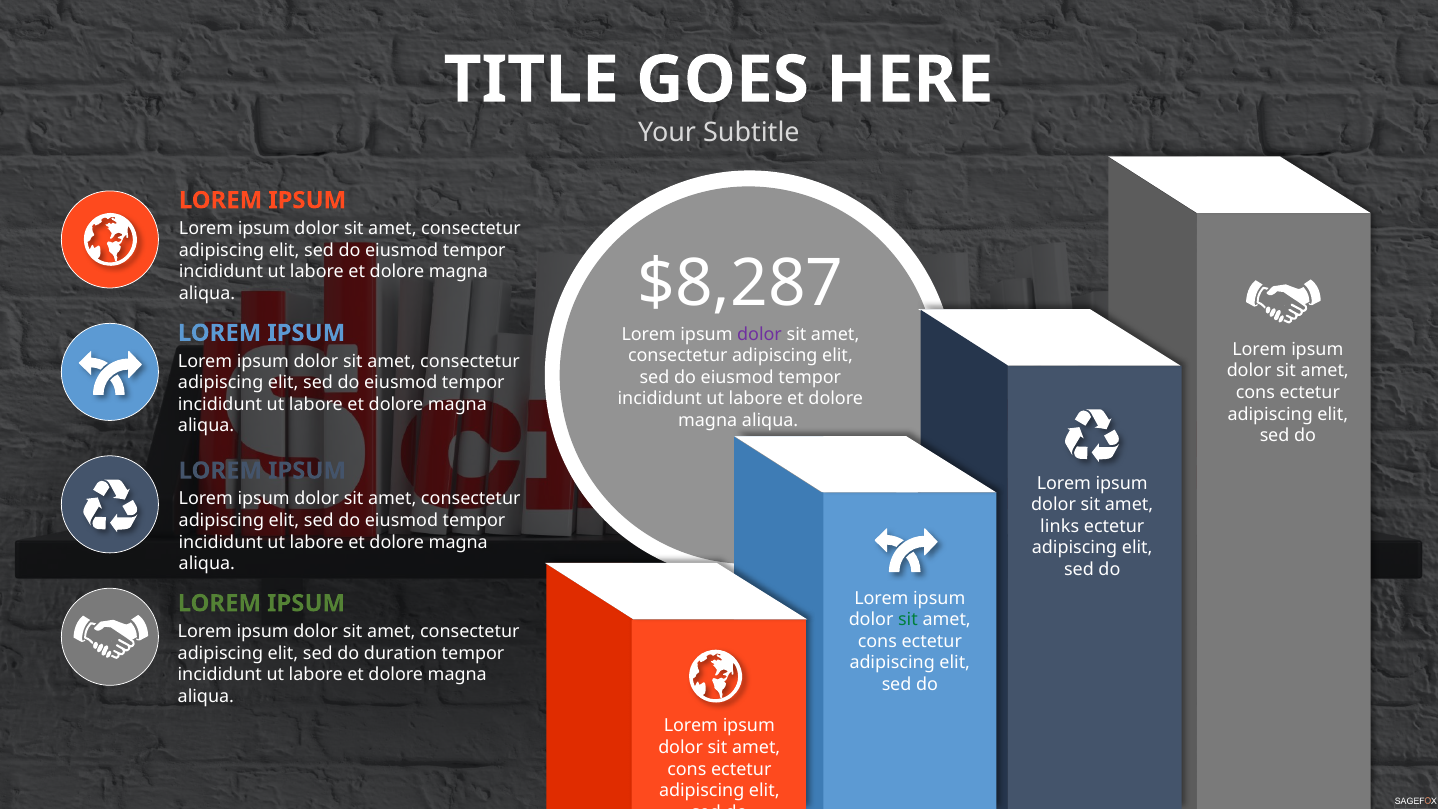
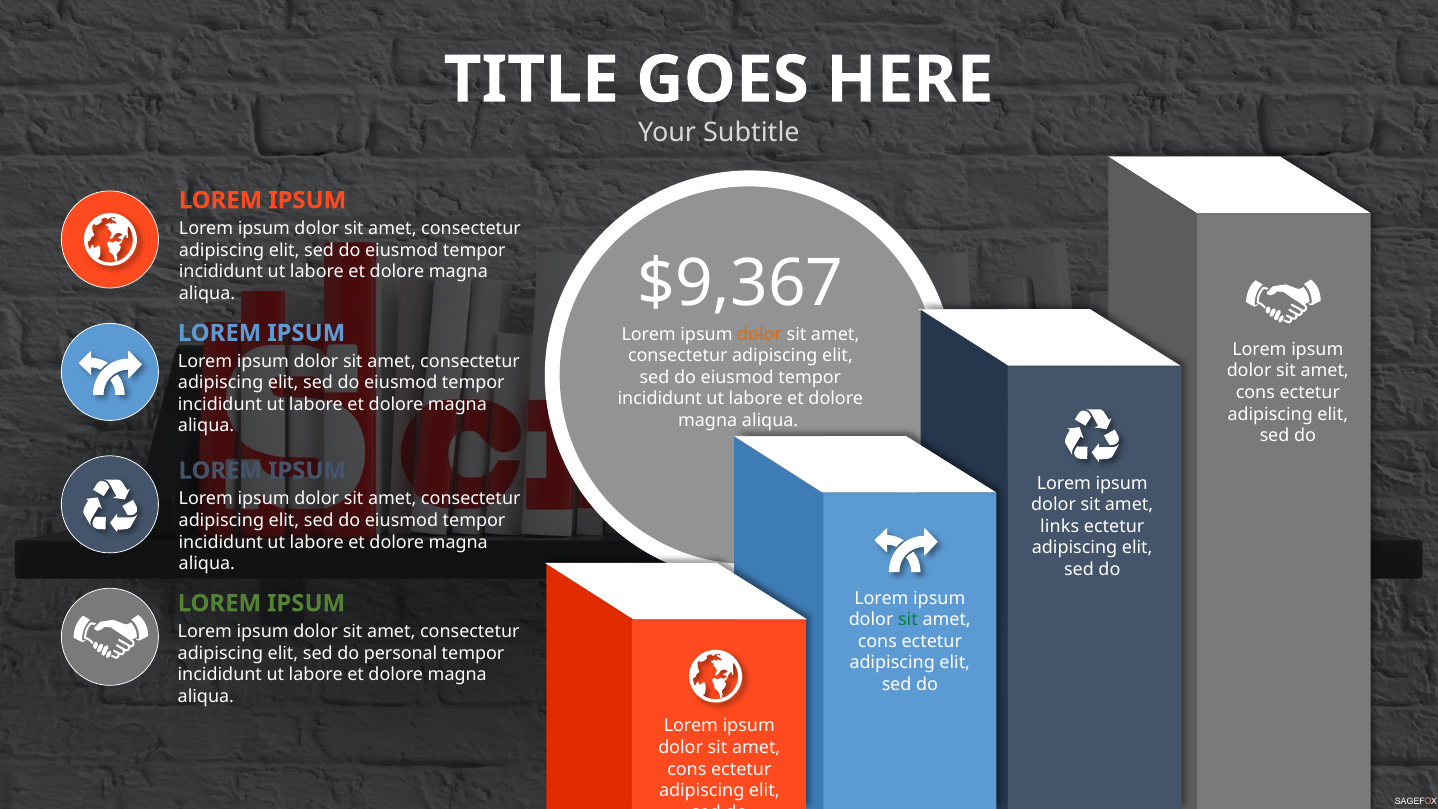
$8,287: $8,287 -> $9,367 (741, 284)
dolor colour: purple -> orange (760, 334)
duration: duration -> personal (401, 653)
